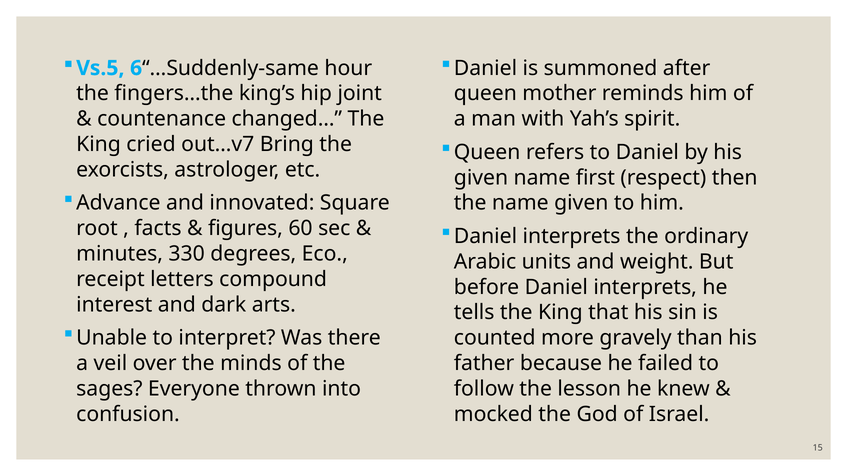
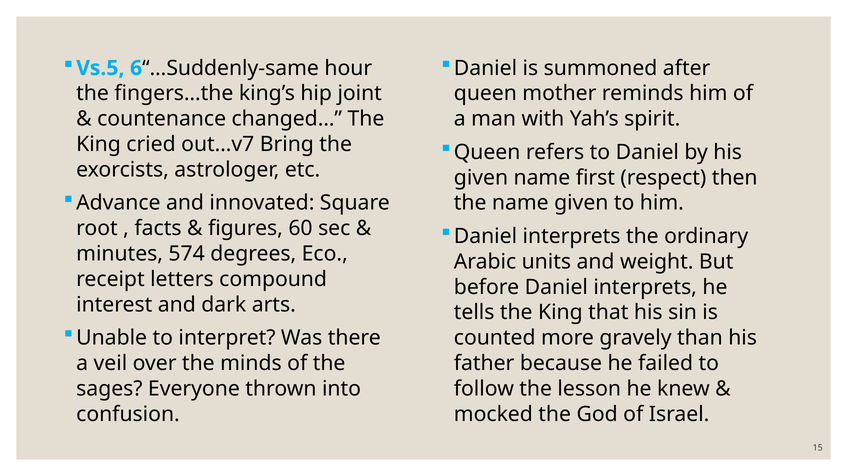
330: 330 -> 574 (187, 254)
